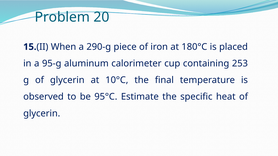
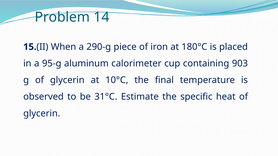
20: 20 -> 14 (102, 17)
253: 253 -> 903 (240, 64)
95°C: 95°C -> 31°C (106, 97)
